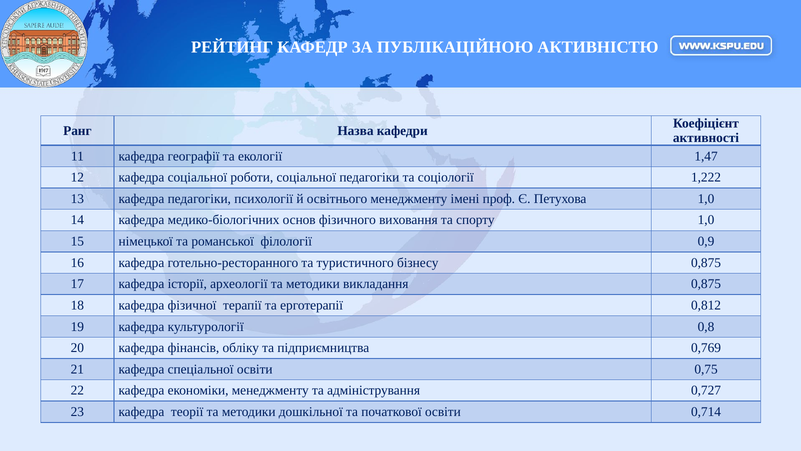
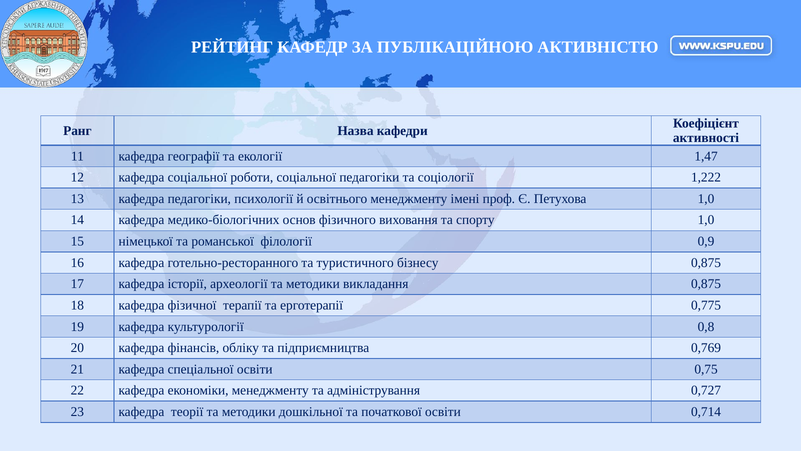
0,812: 0,812 -> 0,775 (706, 305)
